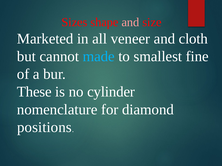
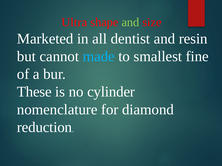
Sizes: Sizes -> Ultra (74, 22)
and colour: pink -> light green (130, 22)
veneer: veneer -> dentist (130, 39)
cloth: cloth -> resin (193, 39)
positions: positions -> reduction (45, 128)
